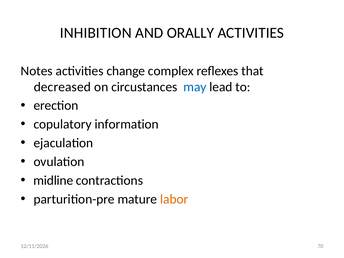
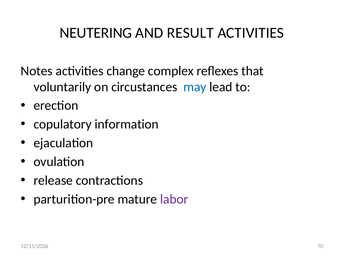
INHIBITION: INHIBITION -> NEUTERING (96, 33)
ORALLY: ORALLY -> RESULT (190, 33)
decreased: decreased -> voluntarily (62, 87)
midline: midline -> release (53, 180)
labor colour: orange -> purple (174, 199)
